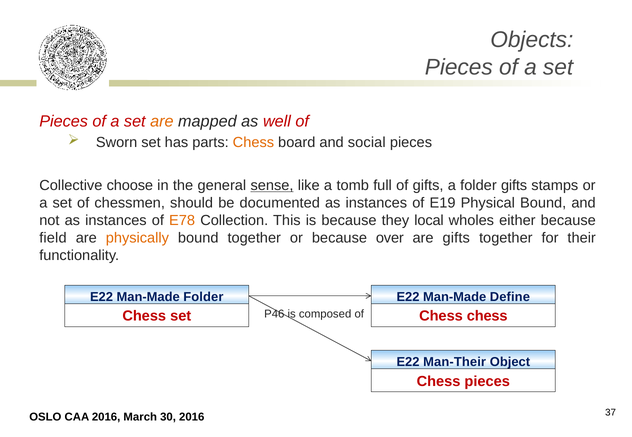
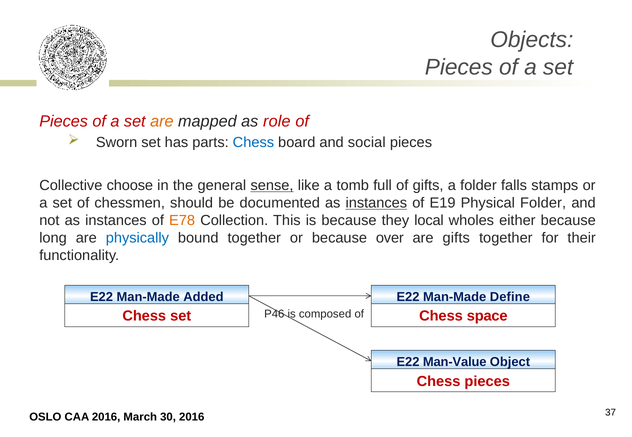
well: well -> role (277, 121)
Chess colour: orange -> blue (253, 143)
folder gifts: gifts -> falls (514, 186)
instances underline: none -> present (376, 203)
Physical Bound: Bound -> Folder (543, 203)
field: field -> long (53, 238)
physically colour: orange -> blue (137, 238)
Man-Made Folder: Folder -> Added (203, 297)
Chess chess: chess -> space (487, 316)
Man-Their: Man-Their -> Man-Value (455, 362)
